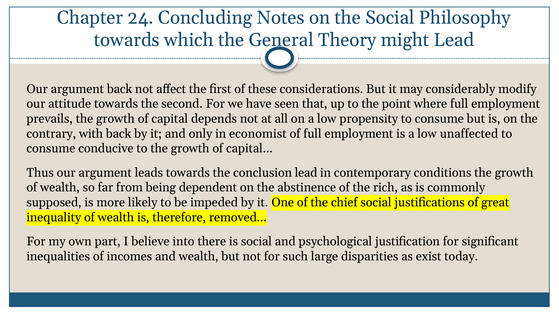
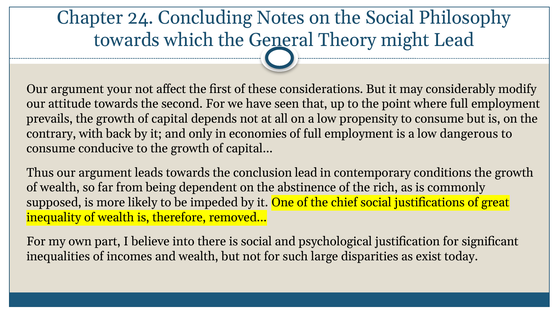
argument back: back -> your (119, 89)
economist: economist -> economies (258, 134)
unaffected: unaffected -> dangerous (469, 134)
